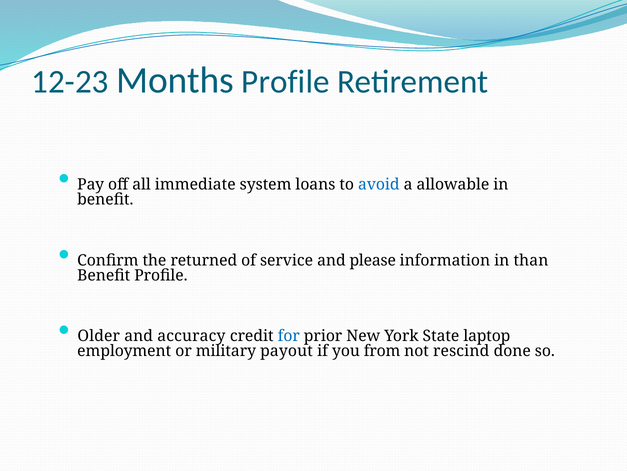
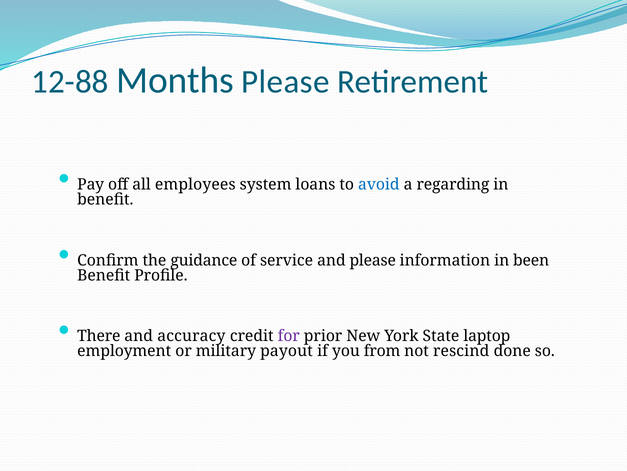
12-23: 12-23 -> 12-88 (70, 82)
Months Profile: Profile -> Please (285, 82)
immediate: immediate -> employees (195, 184)
allowable: allowable -> regarding (453, 184)
returned: returned -> guidance (204, 260)
than: than -> been (531, 260)
Older: Older -> There (99, 336)
for colour: blue -> purple (289, 336)
